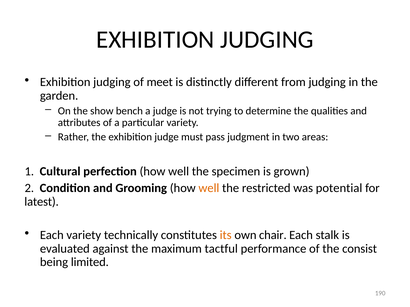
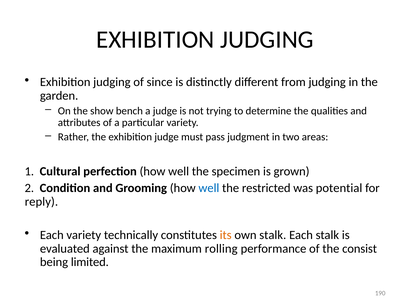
meet: meet -> since (160, 82)
well colour: orange -> blue (209, 188)
latest: latest -> reply (41, 202)
own chair: chair -> stalk (273, 236)
tactful: tactful -> rolling (221, 249)
